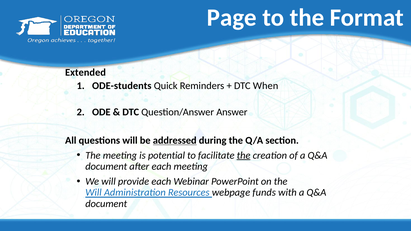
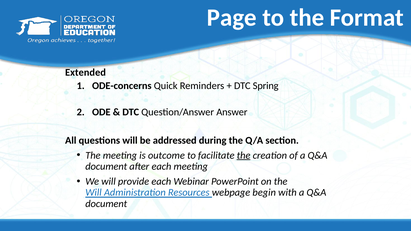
ODE-students: ODE-students -> ODE-concerns (122, 86)
When: When -> Spring (266, 86)
addressed underline: present -> none (175, 141)
potential: potential -> outcome (166, 155)
funds: funds -> begin (264, 193)
